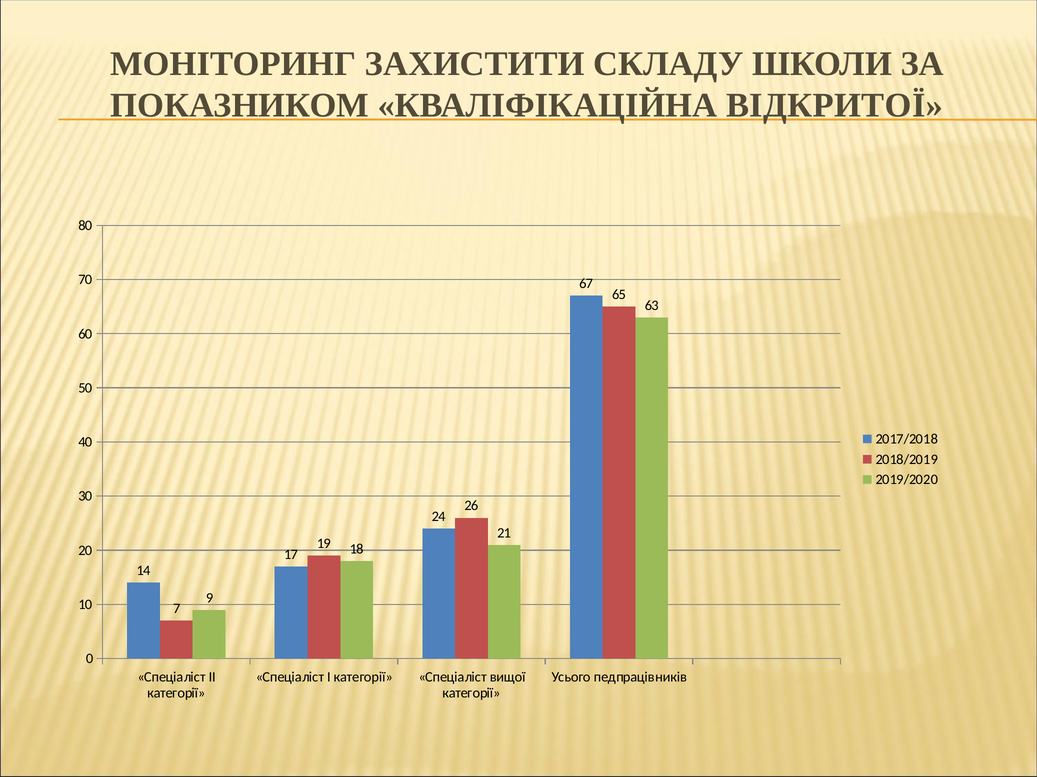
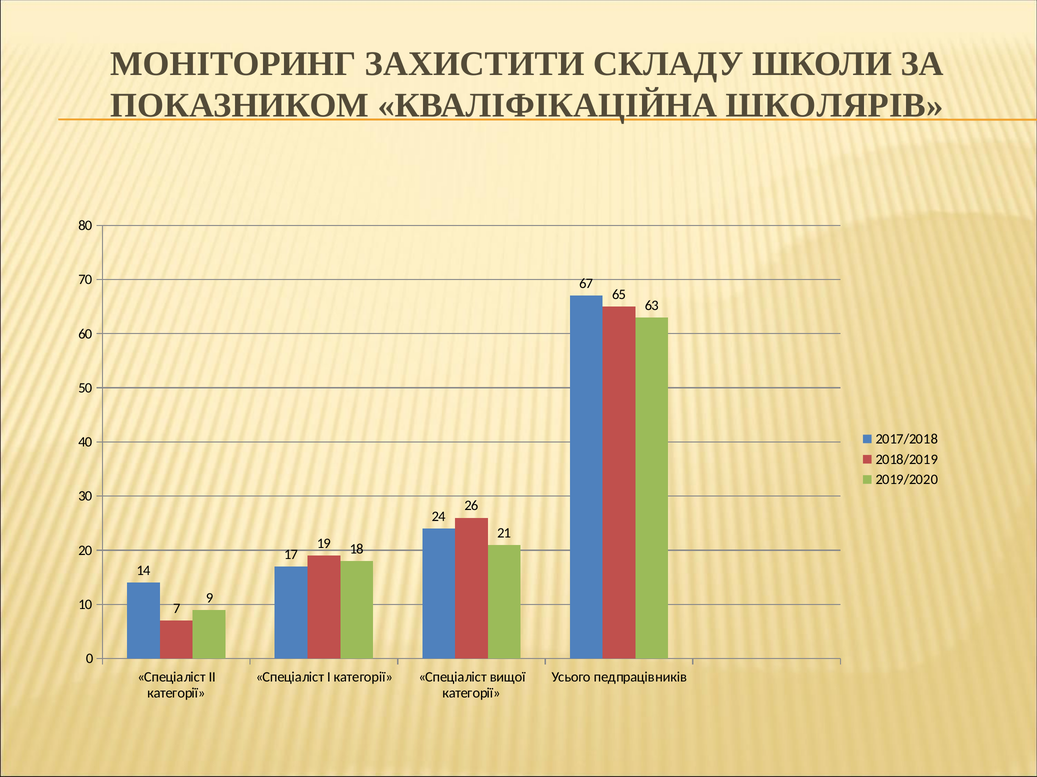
ВІДКРИТОЇ: ВІДКРИТОЇ -> ШКОЛЯРІВ (835, 105)
